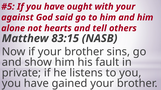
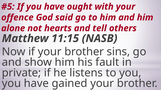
against: against -> offence (17, 18)
83:15: 83:15 -> 11:15 (65, 39)
